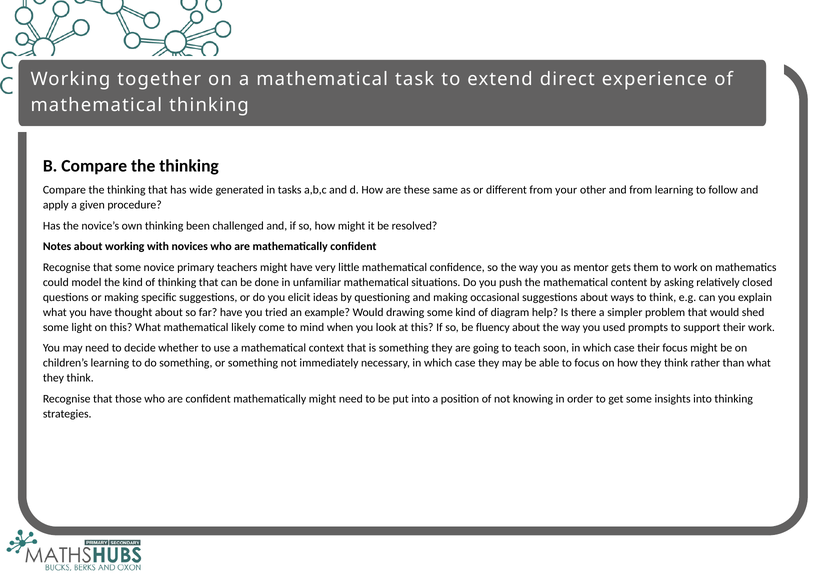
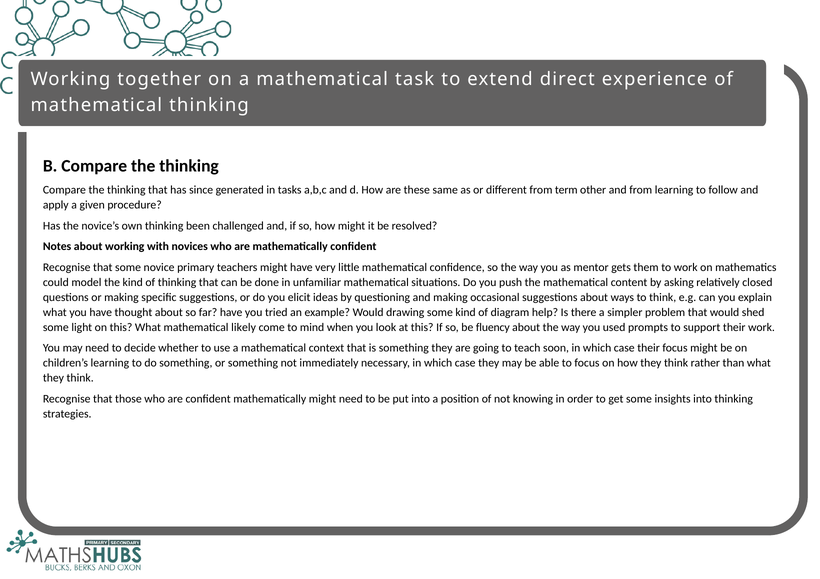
wide: wide -> since (201, 190)
your: your -> term (566, 190)
